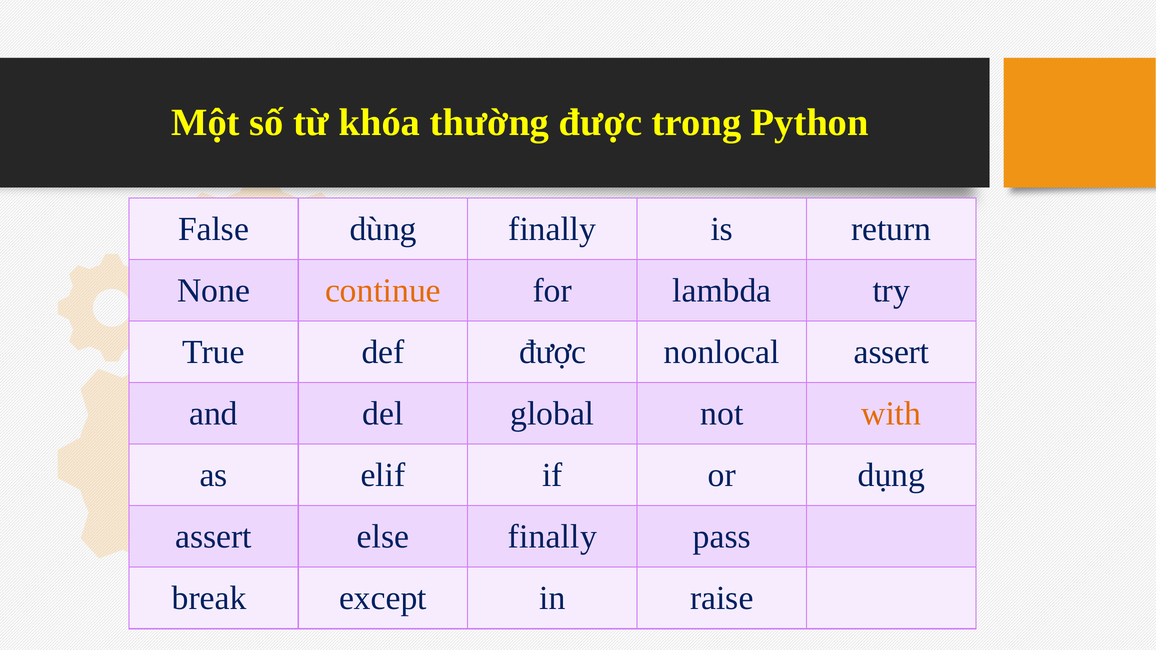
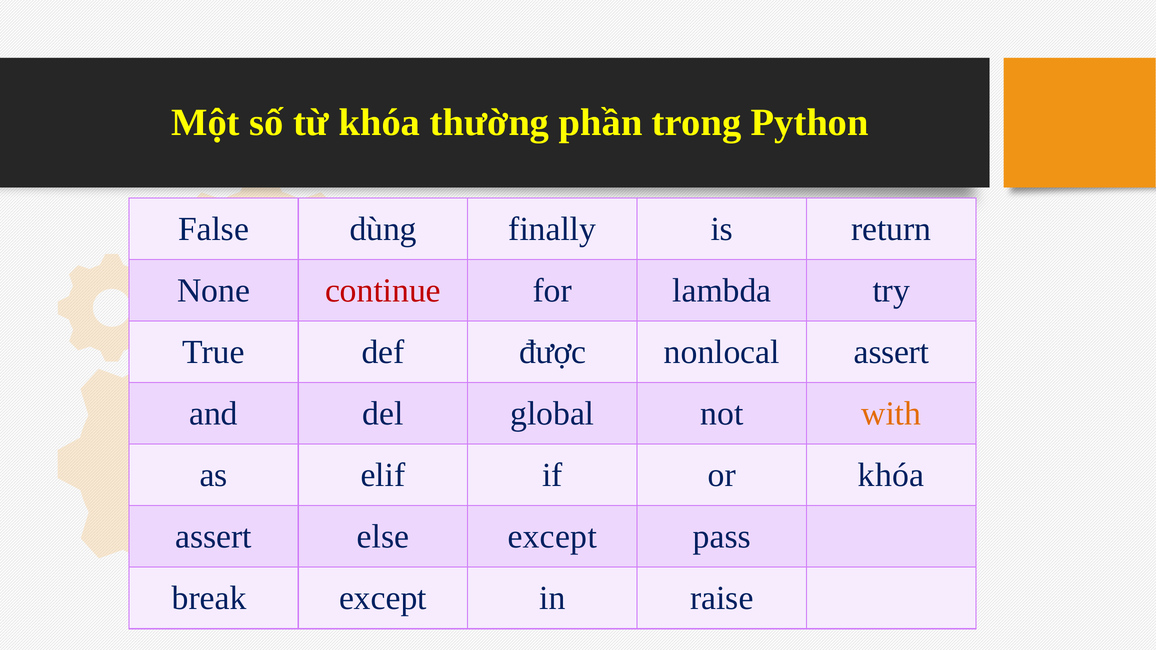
thường được: được -> phần (601, 122)
continue colour: orange -> red (383, 291)
or dụng: dụng -> khóa (891, 475)
else finally: finally -> except (552, 537)
